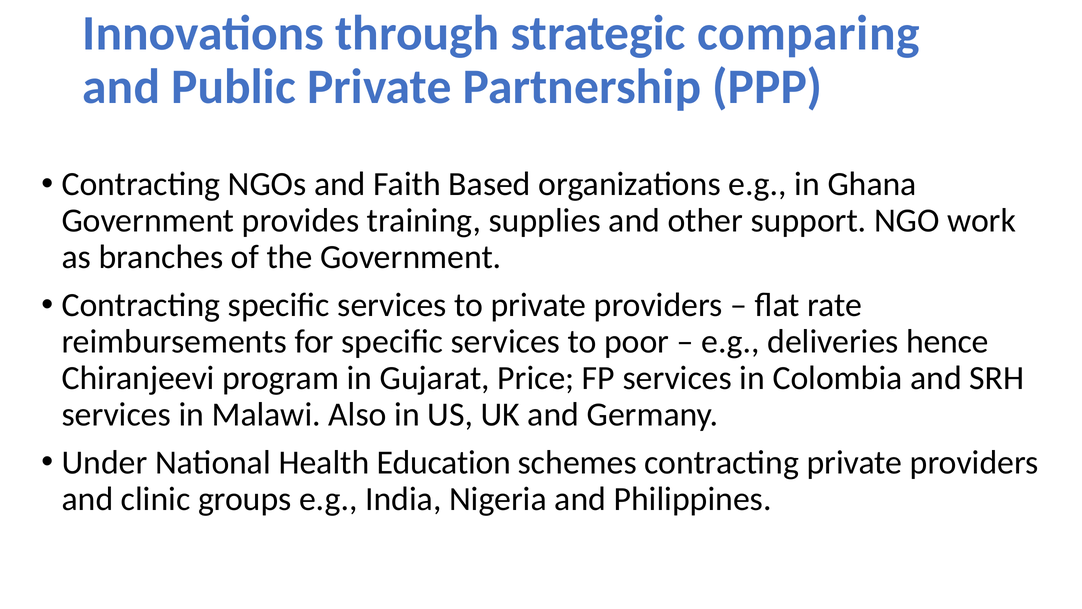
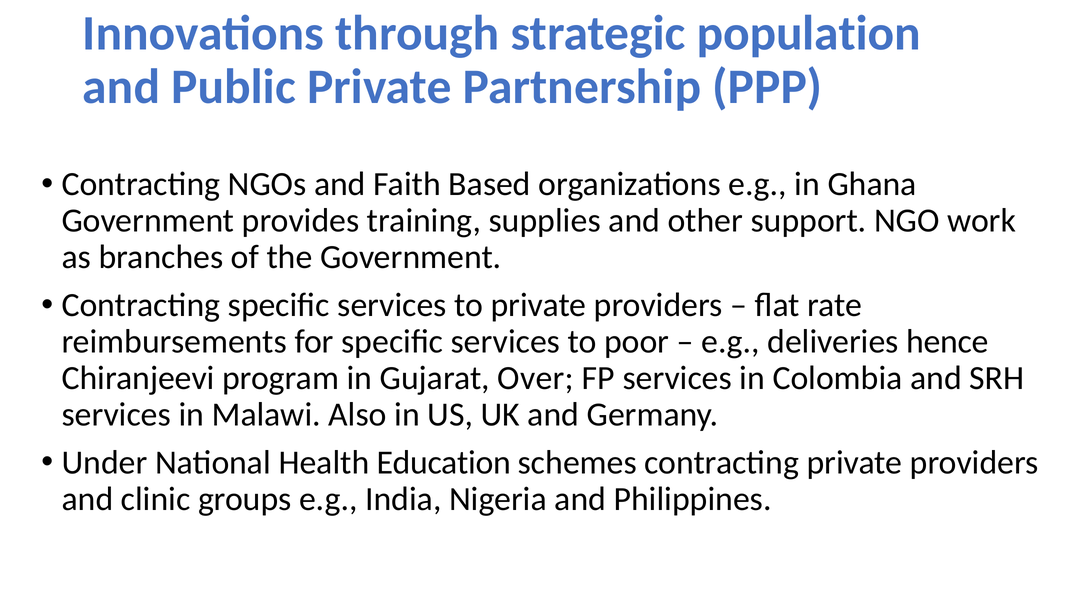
comparing: comparing -> population (809, 33)
Price: Price -> Over (536, 378)
